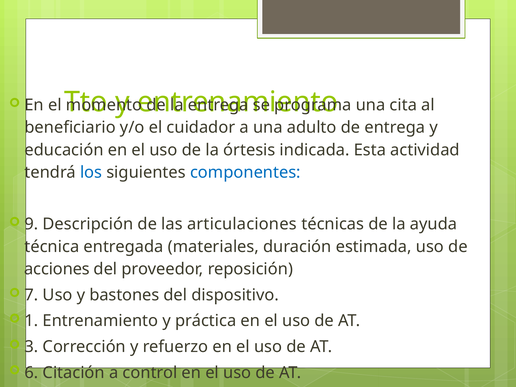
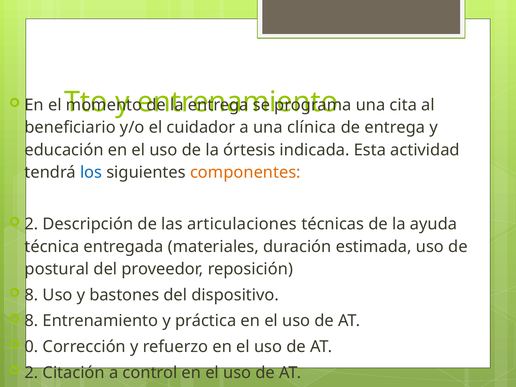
adulto: adulto -> clínica (312, 128)
componentes colour: blue -> orange (245, 172)
9: 9 -> 2 (31, 224)
acciones: acciones -> postural (57, 269)
7: 7 -> 8 (31, 295)
1: 1 -> 8 (31, 321)
3: 3 -> 0 (31, 347)
6: 6 -> 2 (31, 373)
